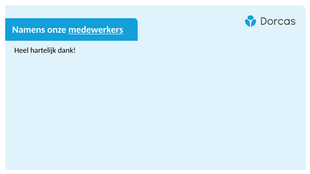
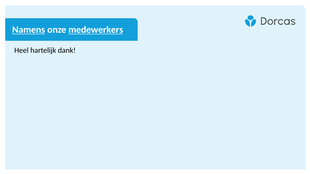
Namens underline: none -> present (29, 30)
